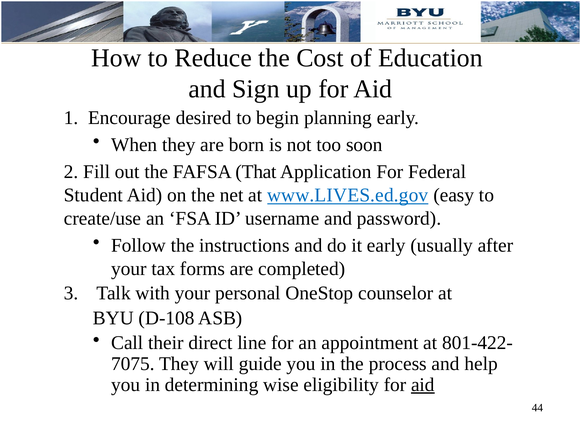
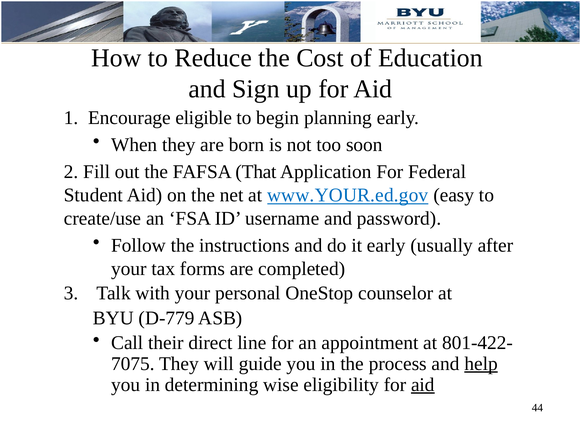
desired: desired -> eligible (204, 118)
www.LIVES.ed.gov: www.LIVES.ed.gov -> www.YOUR.ed.gov (348, 195)
D-108: D-108 -> D-779 (167, 318)
help underline: none -> present (481, 364)
